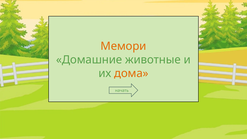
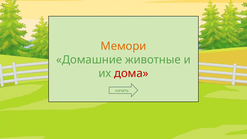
дома colour: orange -> red (131, 73)
